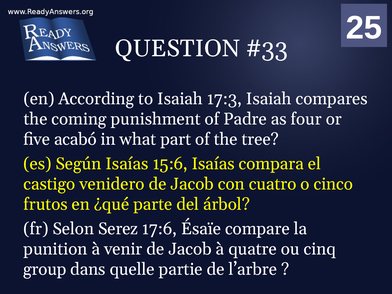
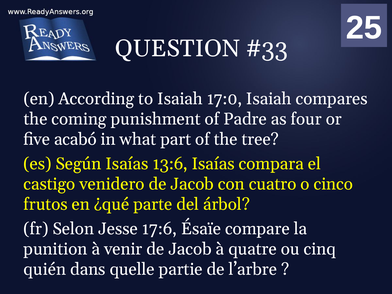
17:3: 17:3 -> 17:0 (224, 99)
15:6: 15:6 -> 13:6 (170, 164)
Serez: Serez -> Jesse (118, 229)
group: group -> quién (45, 269)
